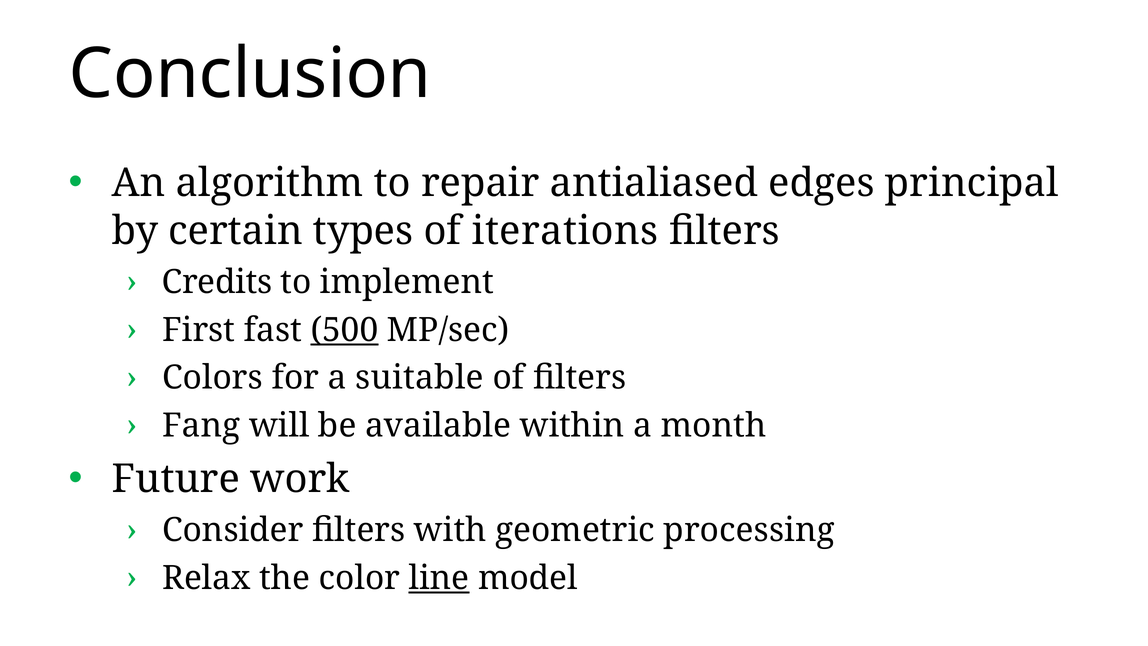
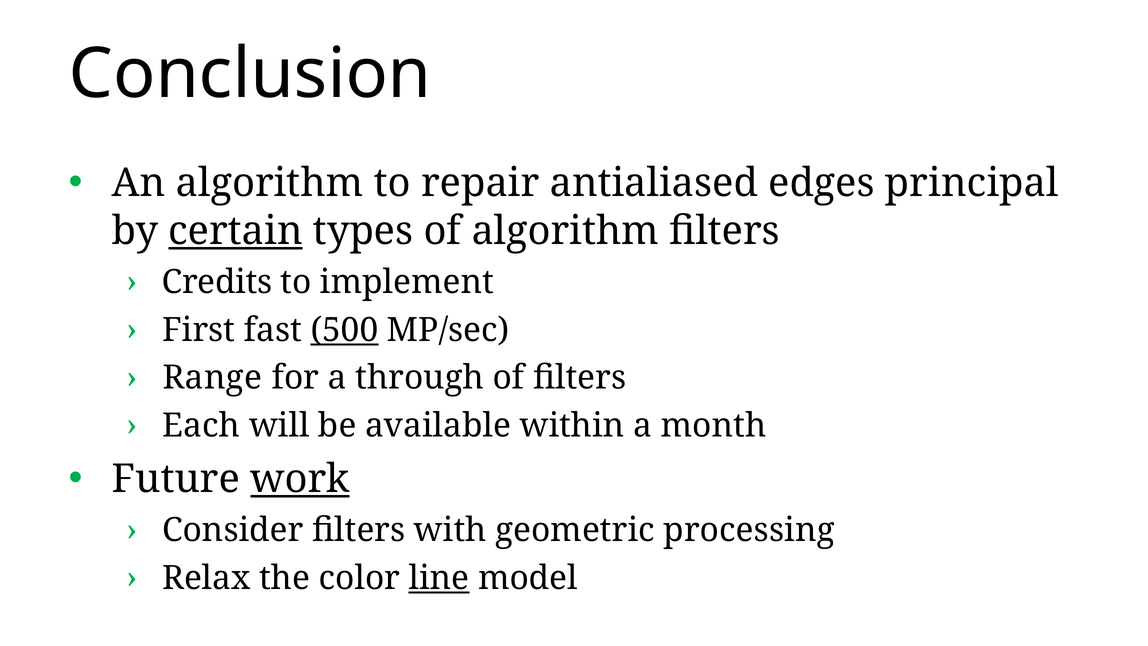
certain underline: none -> present (236, 231)
of iterations: iterations -> algorithm (565, 231)
Colors: Colors -> Range (212, 378)
suitable: suitable -> through (420, 378)
Fang: Fang -> Each (201, 426)
work underline: none -> present (300, 479)
